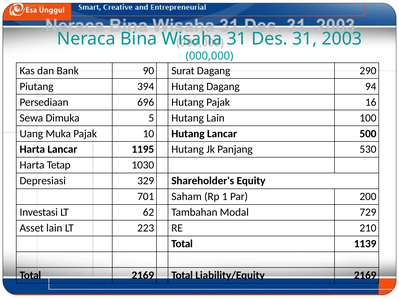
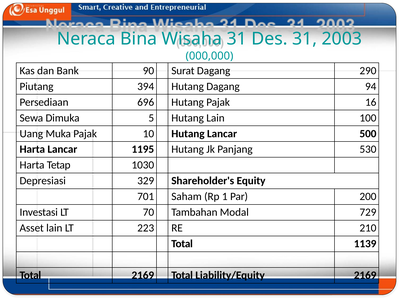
62: 62 -> 70 (148, 212)
